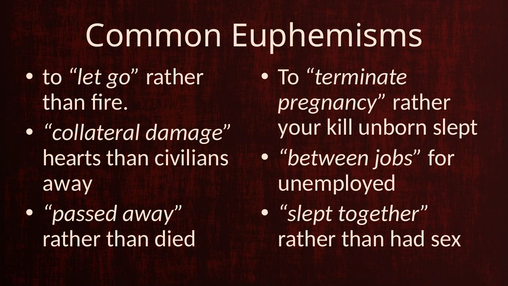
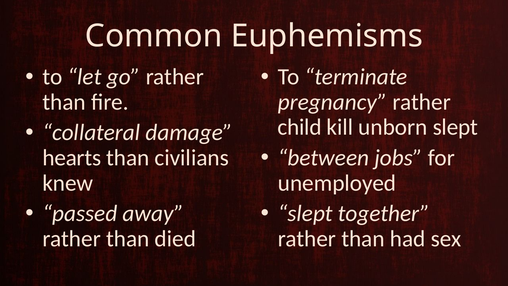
your: your -> child (300, 127)
away: away -> knew (68, 183)
